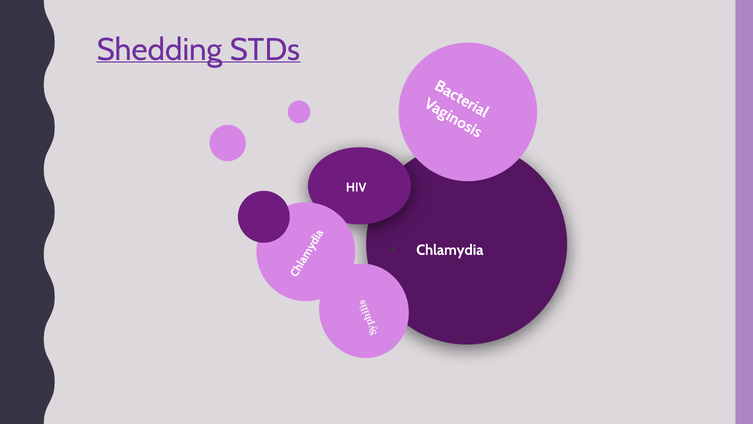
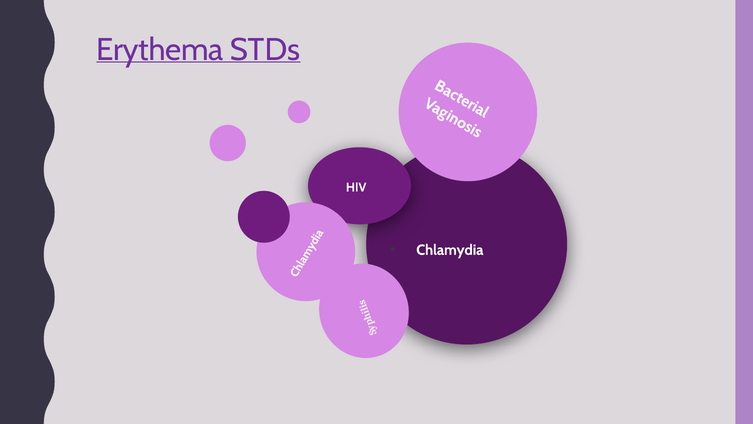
Shedding: Shedding -> Erythema (160, 50)
